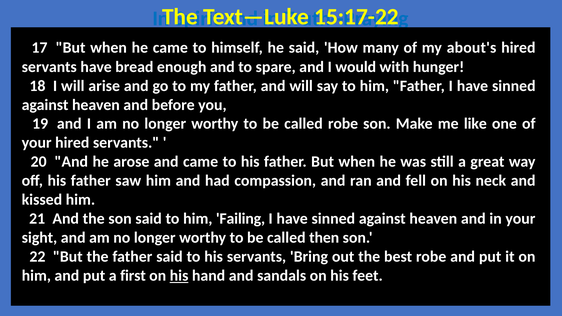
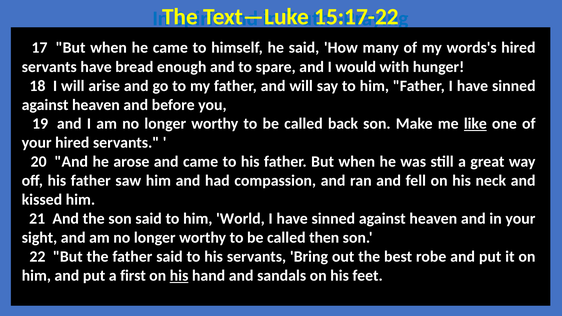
about's: about's -> words's (472, 48)
called robe: robe -> back (343, 124)
like underline: none -> present (475, 124)
Failing: Failing -> World (240, 219)
